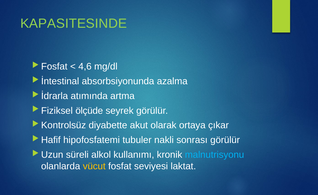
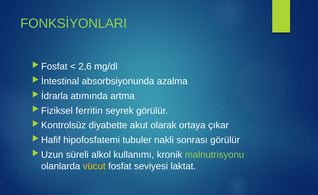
KAPASITESINDE: KAPASITESINDE -> FONKSİYONLARI (74, 24)
4,6: 4,6 -> 2,6 (85, 67)
ölçüde: ölçüde -> ferritin (89, 111)
malnutrisyonu colour: light blue -> light green (215, 155)
